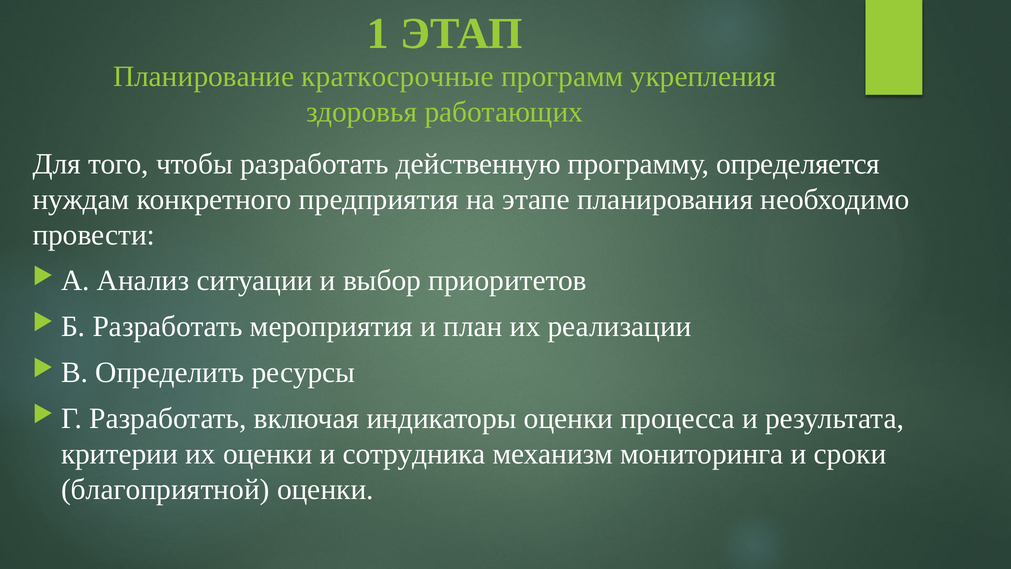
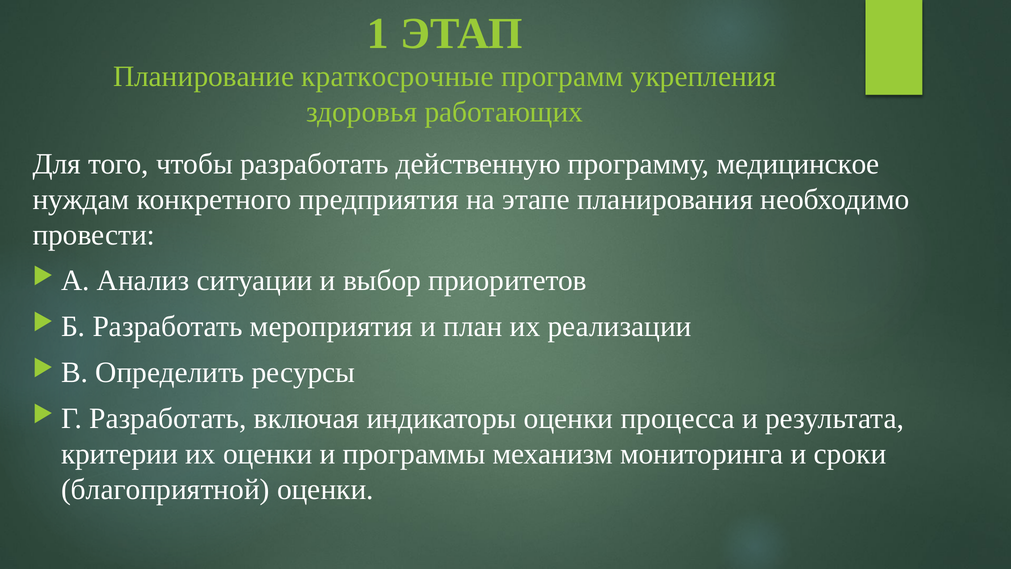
определяется: определяется -> медицинское (798, 164)
сотрудника: сотрудника -> программы (414, 454)
